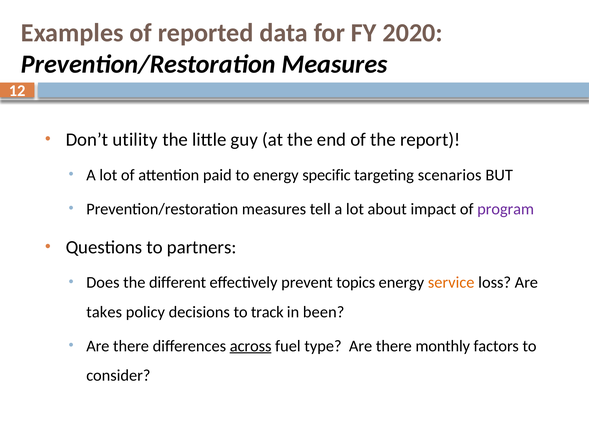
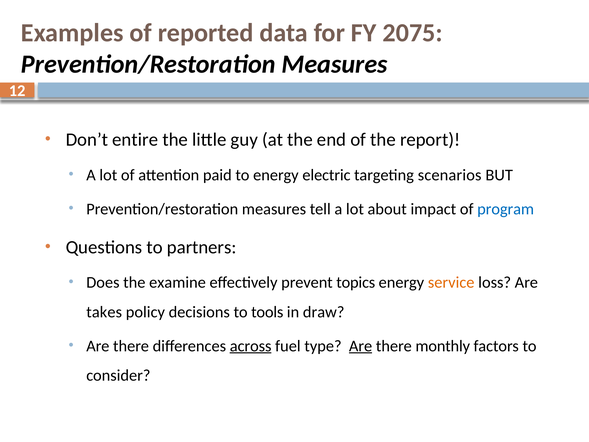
2020: 2020 -> 2075 (413, 33)
utility: utility -> entire (135, 140)
specific: specific -> electric (326, 175)
program colour: purple -> blue (506, 209)
different: different -> examine (178, 282)
track: track -> tools (267, 312)
been: been -> draw (324, 312)
Are underline: none -> present (361, 346)
